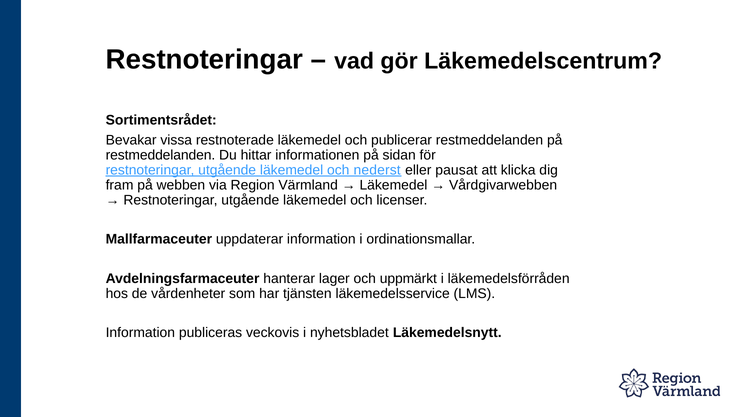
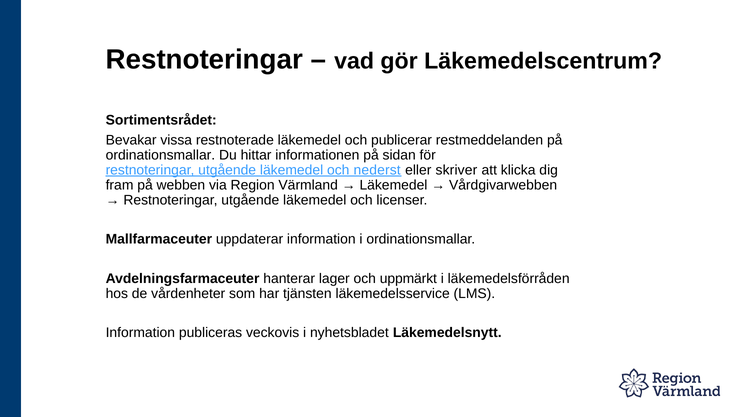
restmeddelanden: restmeddelanden -> ordinationsmallar (160, 155)
pausat: pausat -> skriver (456, 170)
